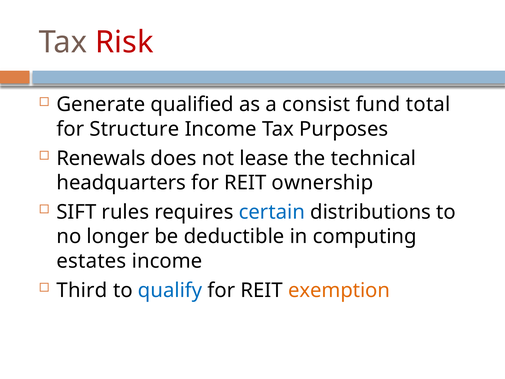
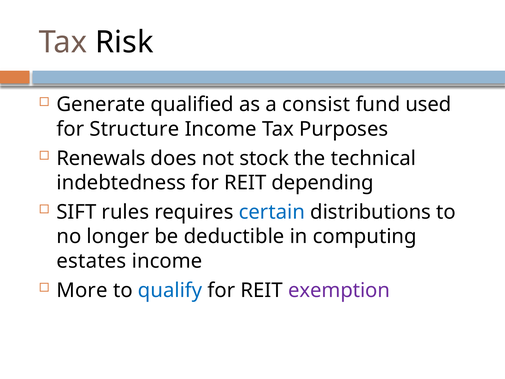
Risk colour: red -> black (124, 42)
total: total -> used (428, 104)
lease: lease -> stock (264, 158)
headquarters: headquarters -> indebtedness (121, 183)
ownership: ownership -> depending (323, 183)
Third: Third -> More (82, 290)
exemption colour: orange -> purple (339, 290)
